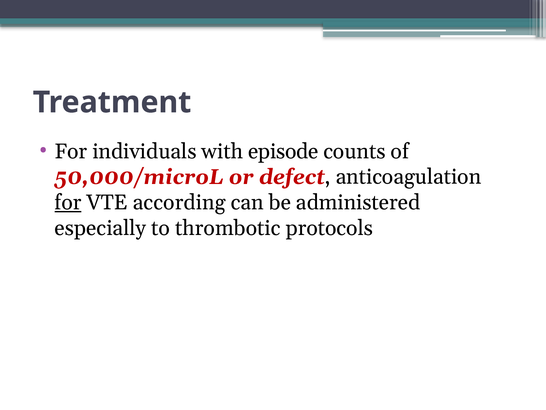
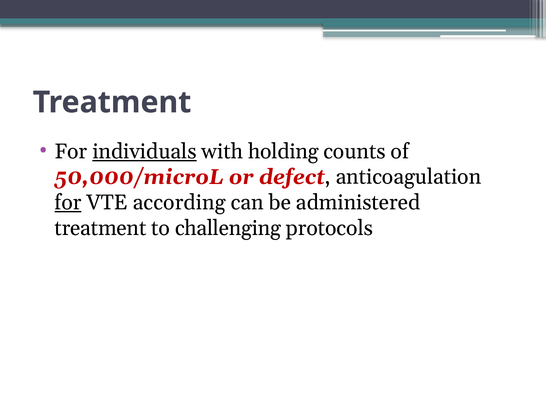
individuals underline: none -> present (144, 151)
episode: episode -> holding (283, 151)
especially: especially -> treatment (100, 228)
thrombotic: thrombotic -> challenging (228, 228)
